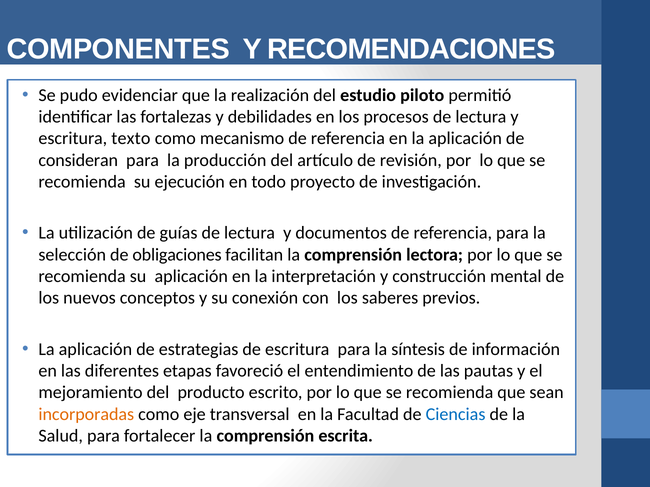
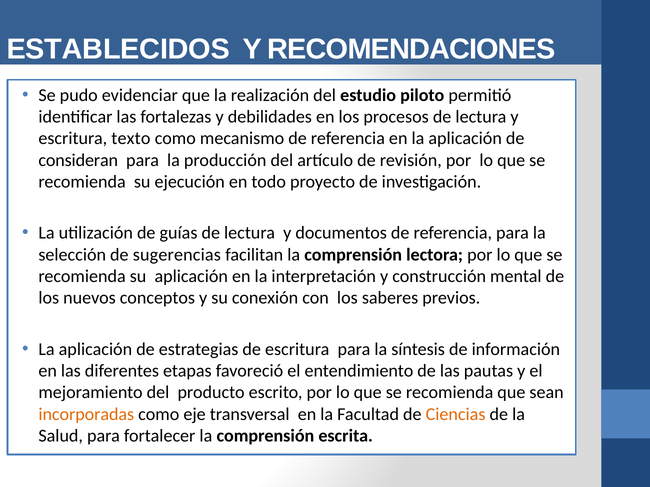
COMPONENTES: COMPONENTES -> ESTABLECIDOS (118, 49)
obligaciones: obligaciones -> sugerencias (177, 255)
Ciencias colour: blue -> orange (456, 415)
